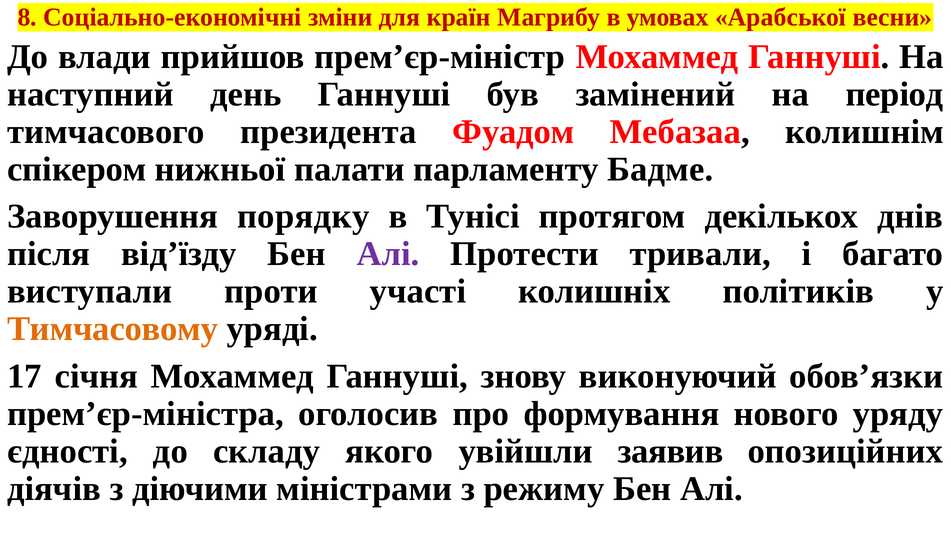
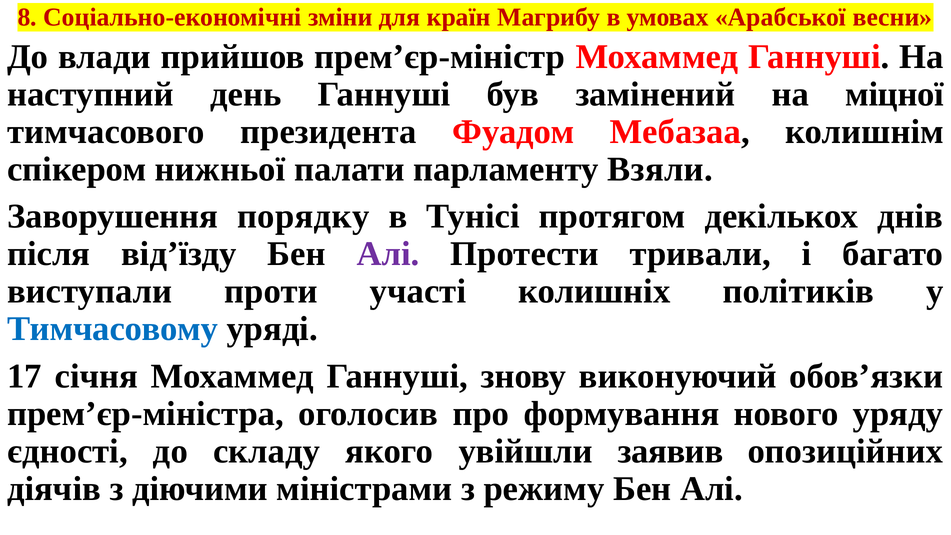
період: період -> міцної (895, 94)
Бадме: Бадме -> Взяли (660, 169)
Тимчасовому colour: orange -> blue (113, 329)
